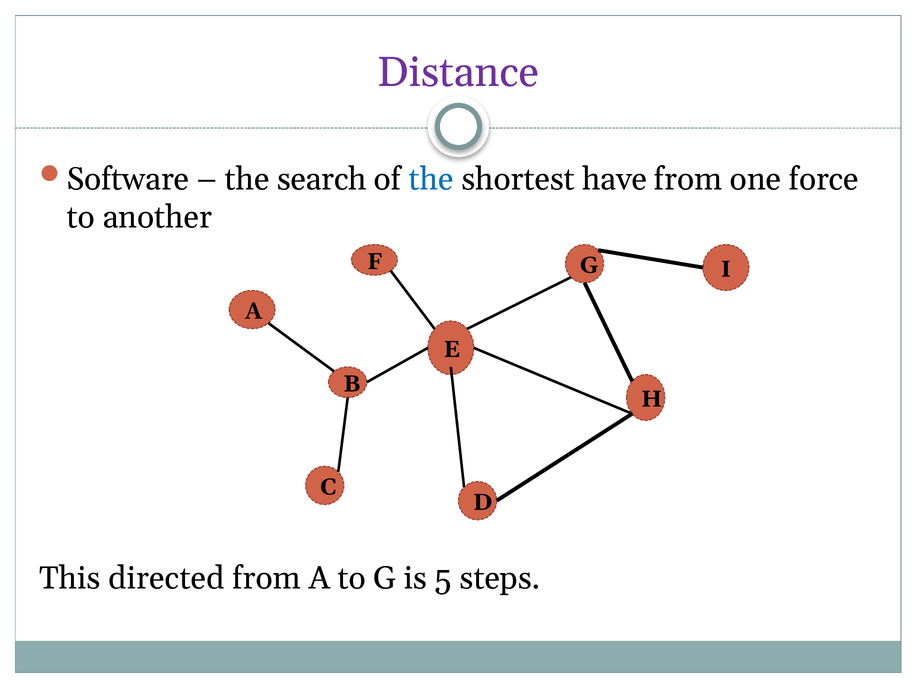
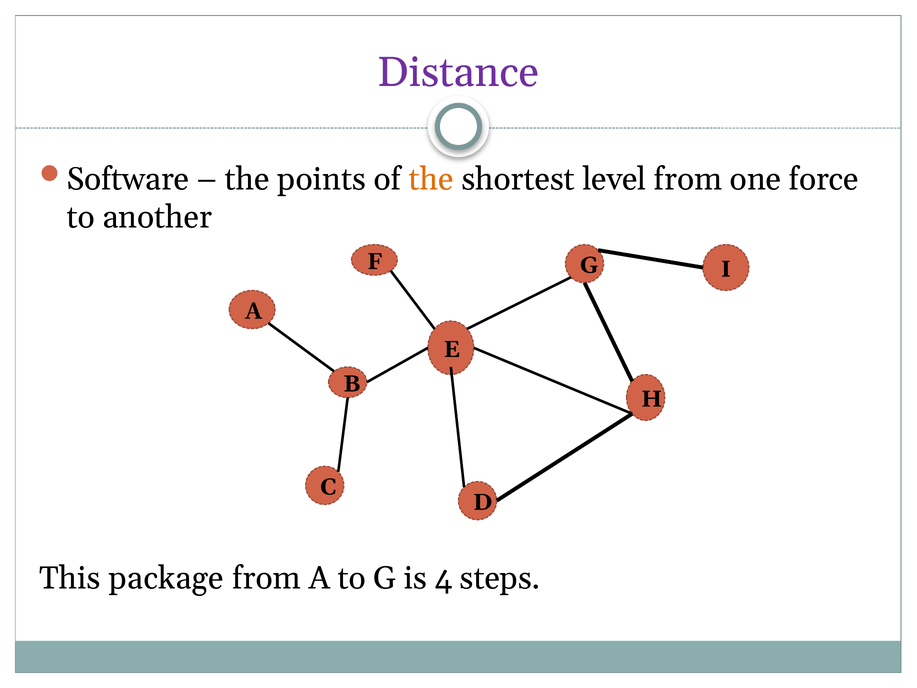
search: search -> points (322, 179)
the colour: blue -> orange (431, 179)
have: have -> level (614, 179)
directed: directed -> package (166, 578)
5: 5 -> 4 (444, 578)
